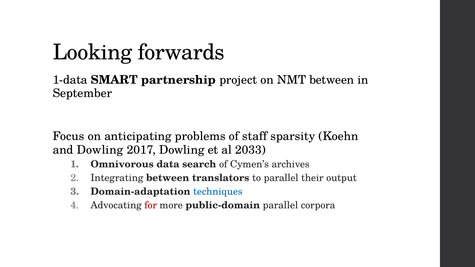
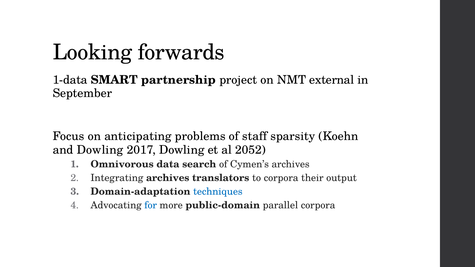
NMT between: between -> external (332, 80)
2033: 2033 -> 2052 (251, 150)
Integrating between: between -> archives (168, 178)
to parallel: parallel -> corpora (281, 178)
for colour: red -> blue (151, 205)
